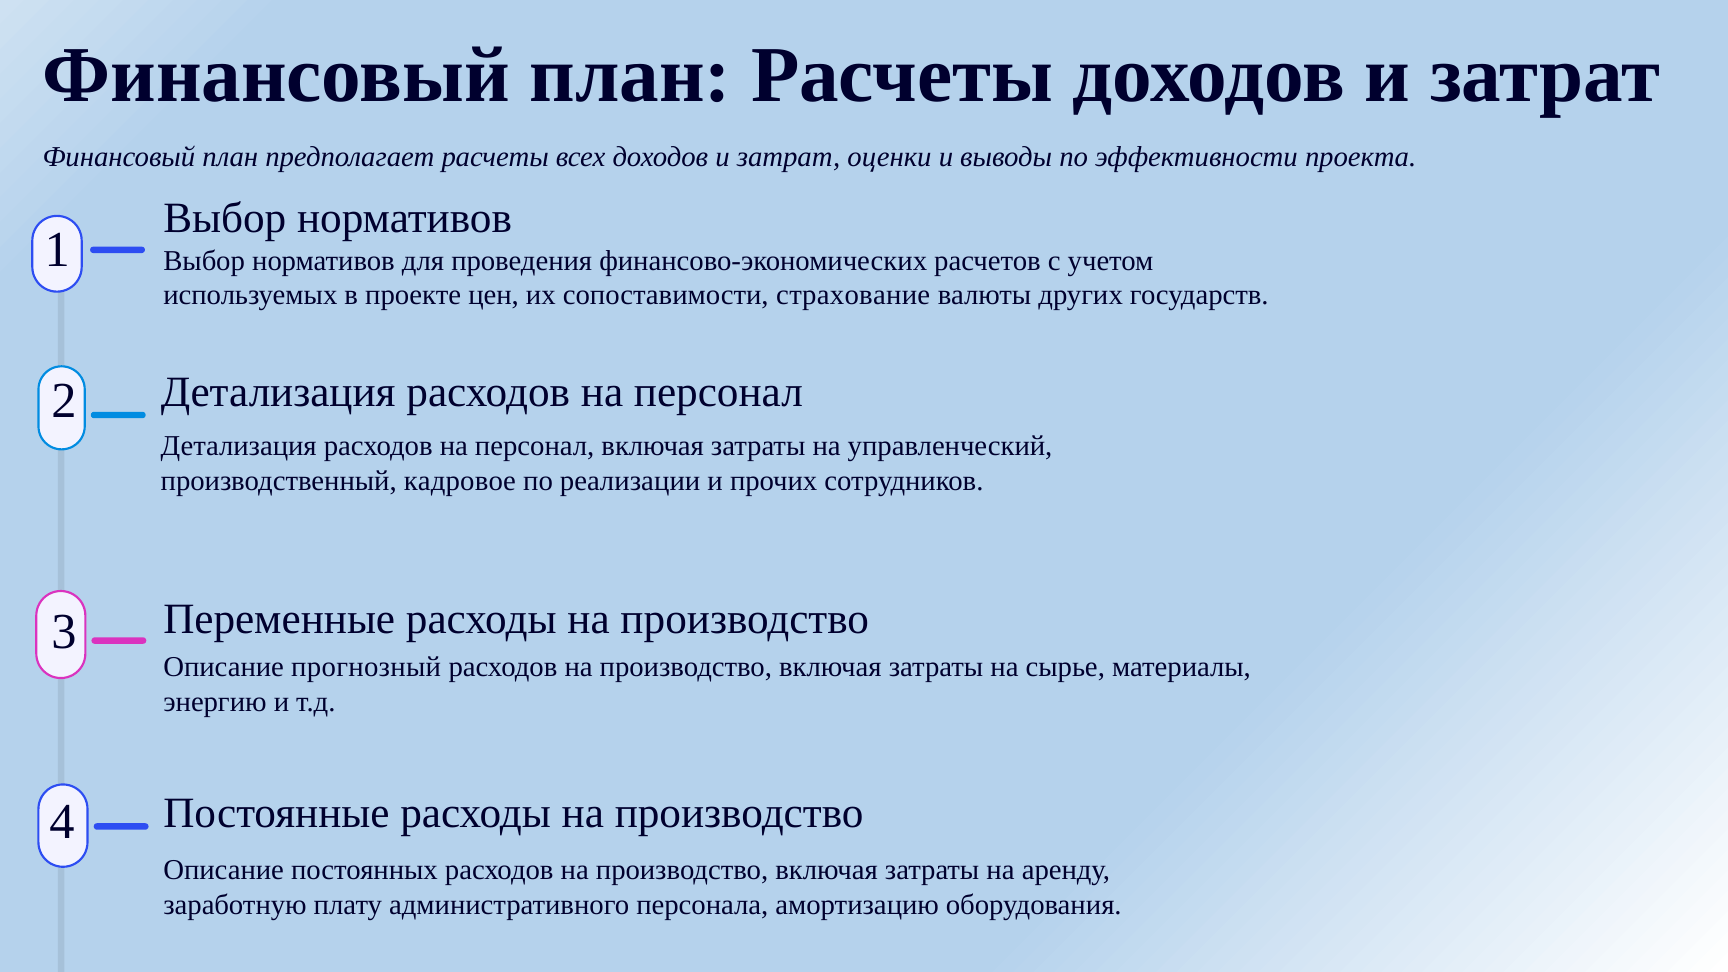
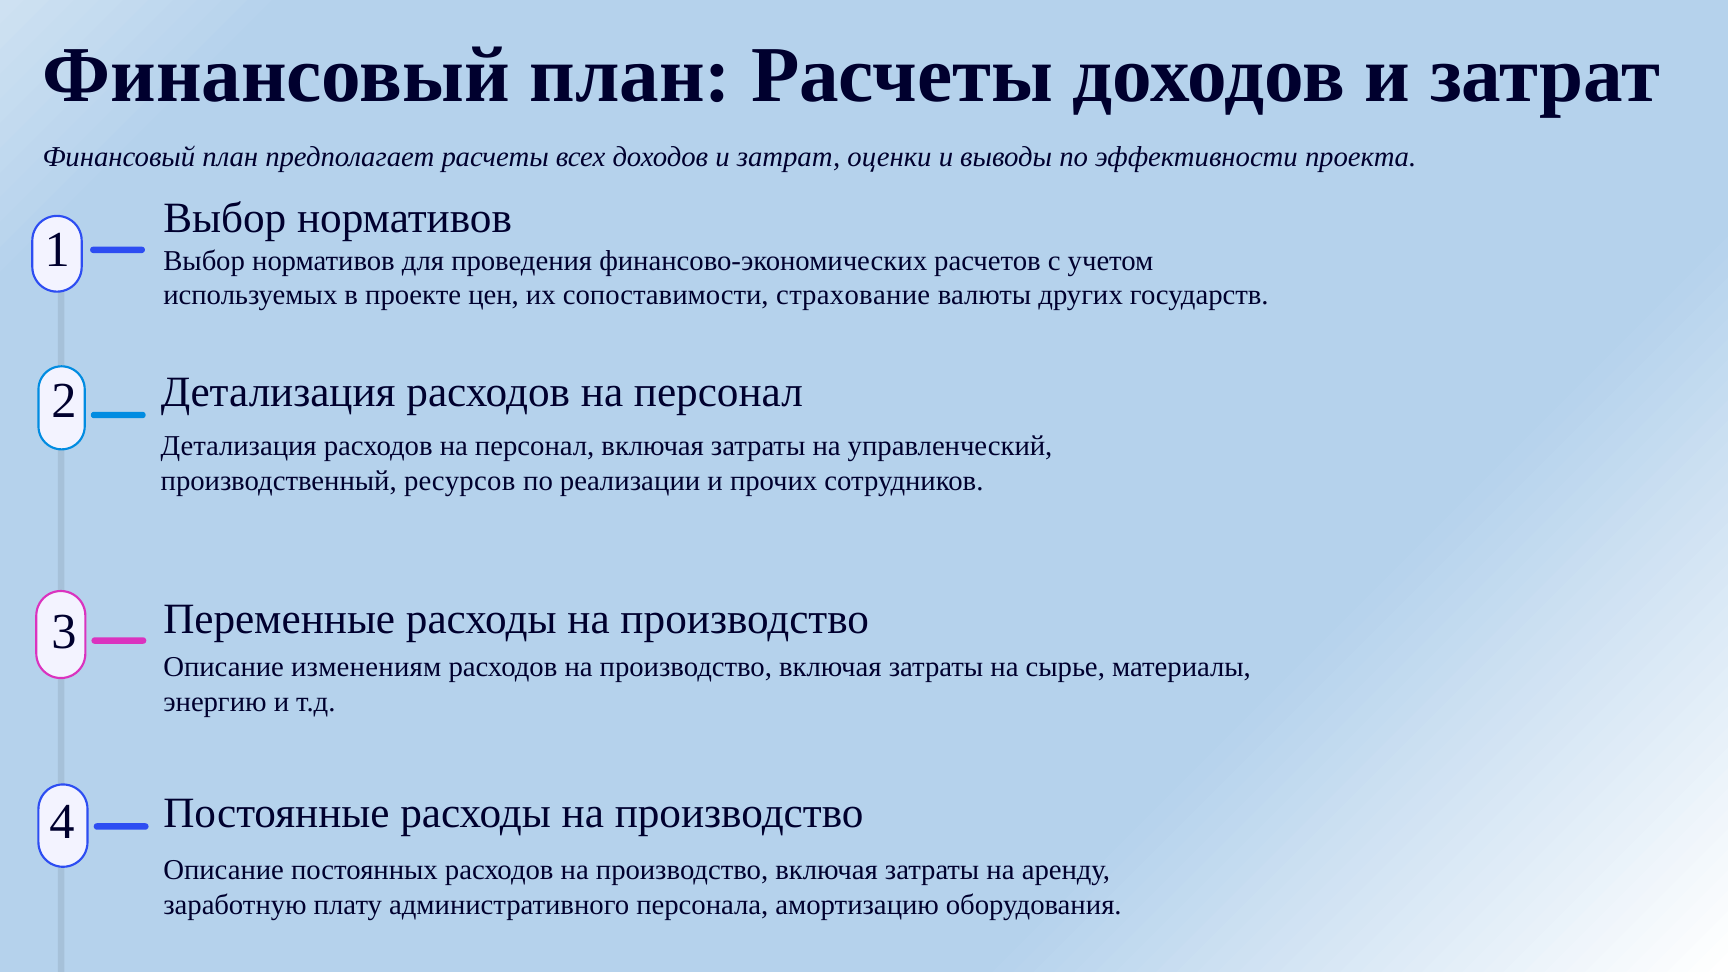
кадровое: кадровое -> ресурсов (460, 481)
прогнозный: прогнозный -> изменениям (366, 667)
